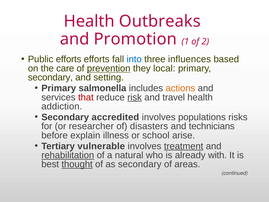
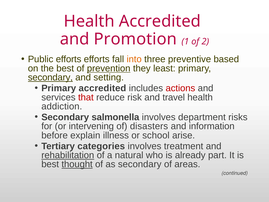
Health Outbreaks: Outbreaks -> Accredited (160, 21)
into colour: blue -> orange (134, 59)
influences: influences -> preventive (190, 59)
the care: care -> best (65, 68)
local: local -> least (164, 68)
secondary underline: none -> present (50, 77)
Primary salmonella: salmonella -> accredited (102, 88)
actions colour: orange -> red (180, 88)
risk underline: present -> none (135, 97)
accredited: accredited -> salmonella (115, 117)
populations: populations -> department (202, 117)
researcher: researcher -> intervening (91, 126)
technicians: technicians -> information (212, 126)
vulnerable: vulnerable -> categories (101, 146)
treatment underline: present -> none (184, 146)
with: with -> part (217, 155)
